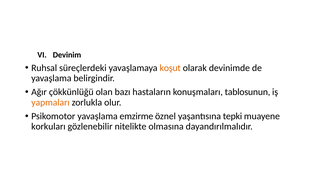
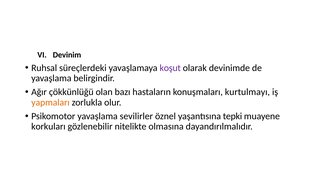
koşut colour: orange -> purple (170, 68)
tablosunun: tablosunun -> kurtulmayı (247, 92)
emzirme: emzirme -> sevilirler (136, 116)
